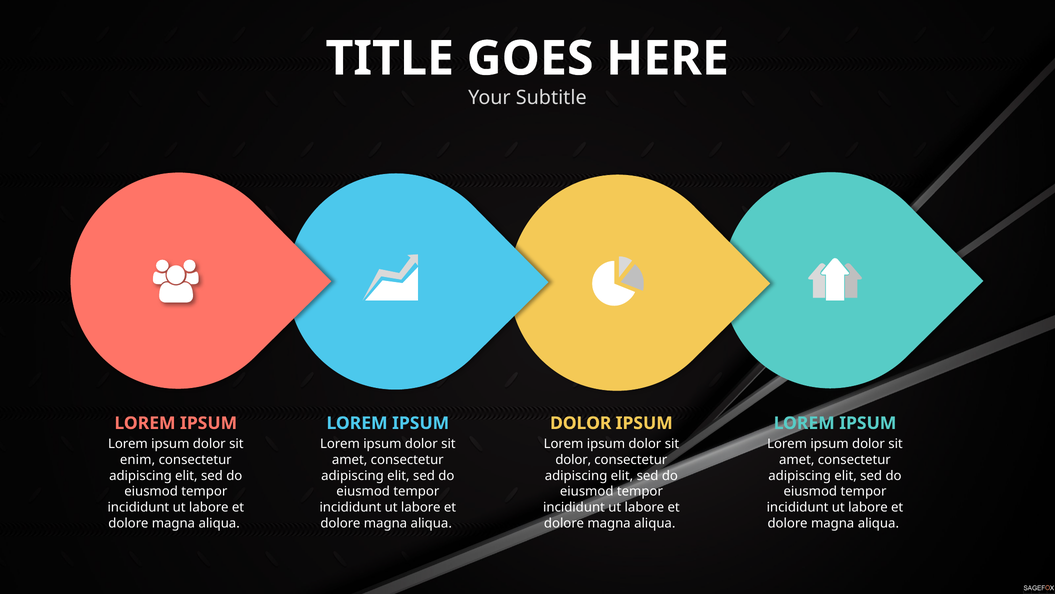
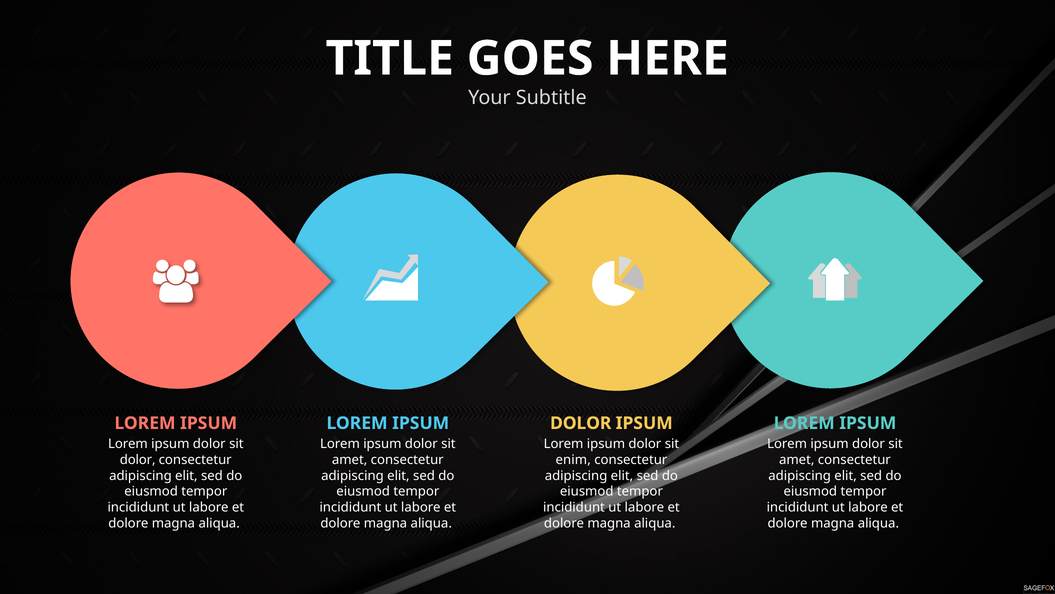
enim: enim -> dolor (138, 459)
dolor: dolor -> enim (573, 459)
